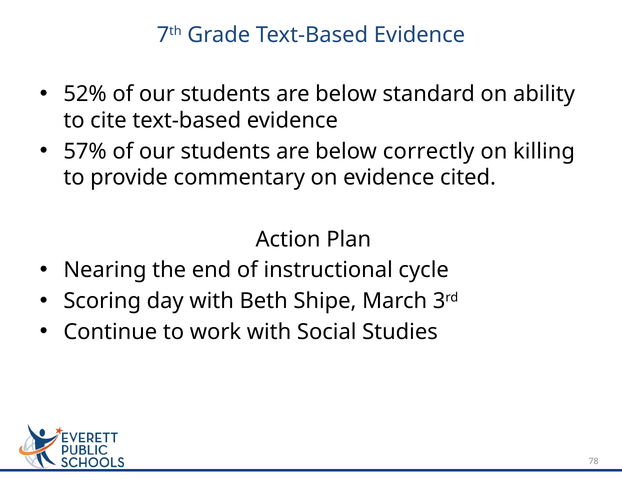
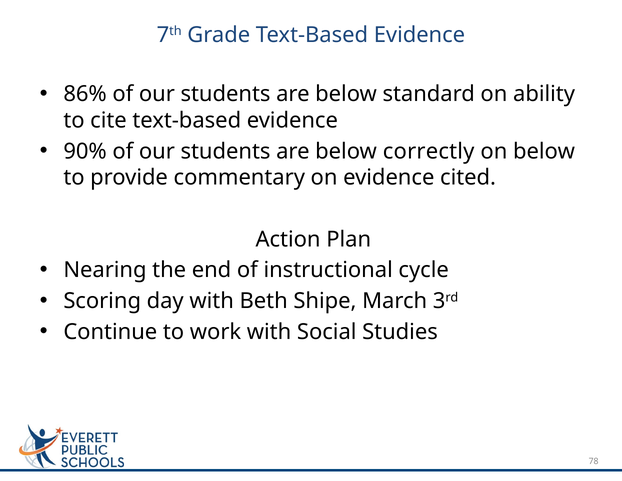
52%: 52% -> 86% (85, 94)
57%: 57% -> 90% (85, 151)
on killing: killing -> below (544, 151)
